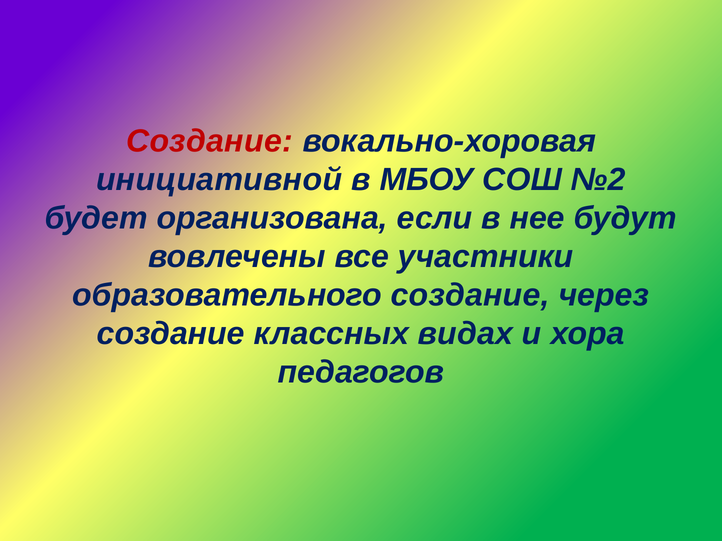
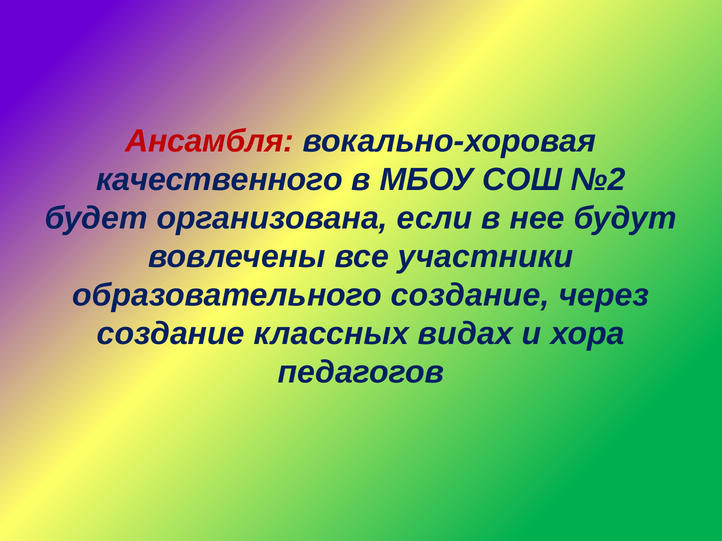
Создание: Создание -> Ансамбля (210, 141)
инициативной: инициативной -> качественного (219, 180)
